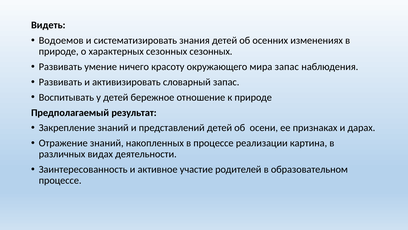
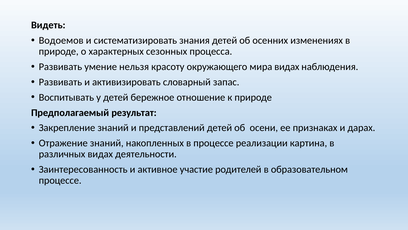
сезонных сезонных: сезонных -> процесса (211, 51)
ничего: ничего -> нельзя (134, 67)
мира запас: запас -> видах (287, 67)
